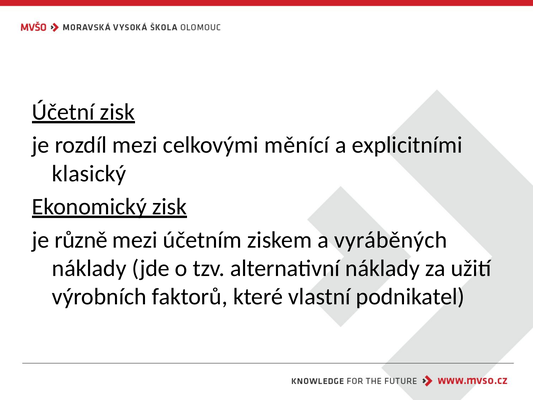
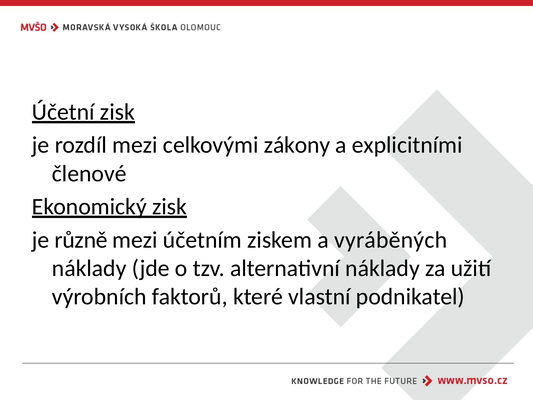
měnící: měnící -> zákony (297, 145)
klasický: klasický -> členové (89, 173)
